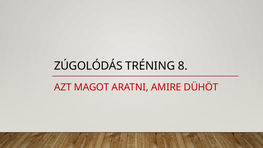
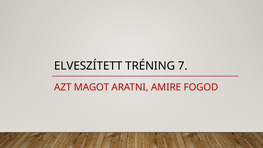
ZÚGOLÓDÁS: ZÚGOLÓDÁS -> ELVESZÍTETT (88, 66)
8: 8 -> 7 (183, 66)
DÜHÖT: DÜHÖT -> FOGOD (201, 87)
